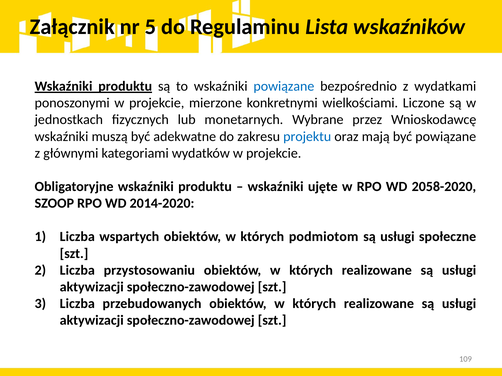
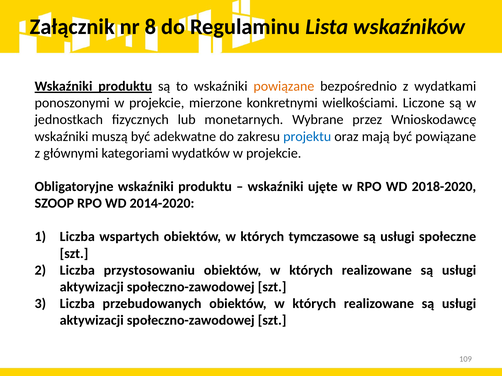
5: 5 -> 8 (150, 27)
powiązane colour: blue -> orange (284, 86)
2058-2020: 2058-2020 -> 2018-2020 (444, 187)
podmiotom: podmiotom -> tymczasowe (324, 237)
